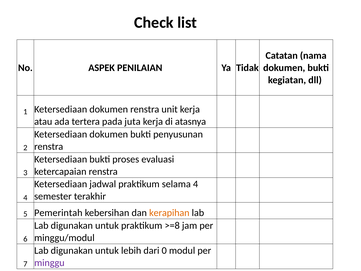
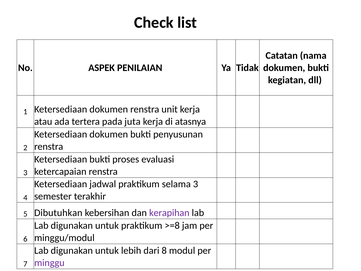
selama 4: 4 -> 3 (196, 184)
Pemerintah: Pemerintah -> Dibutuhkan (58, 213)
kerapihan colour: orange -> purple (169, 213)
0: 0 -> 8 (164, 250)
